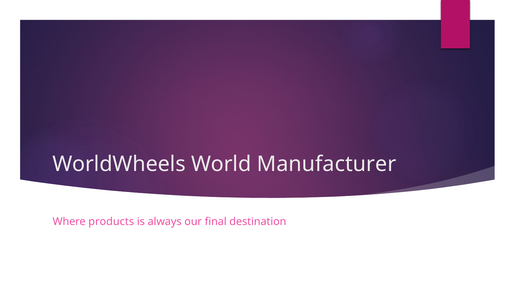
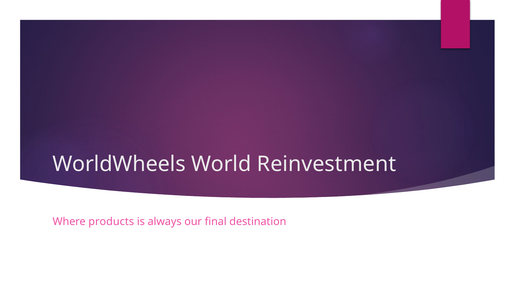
Manufacturer: Manufacturer -> Reinvestment (327, 164)
